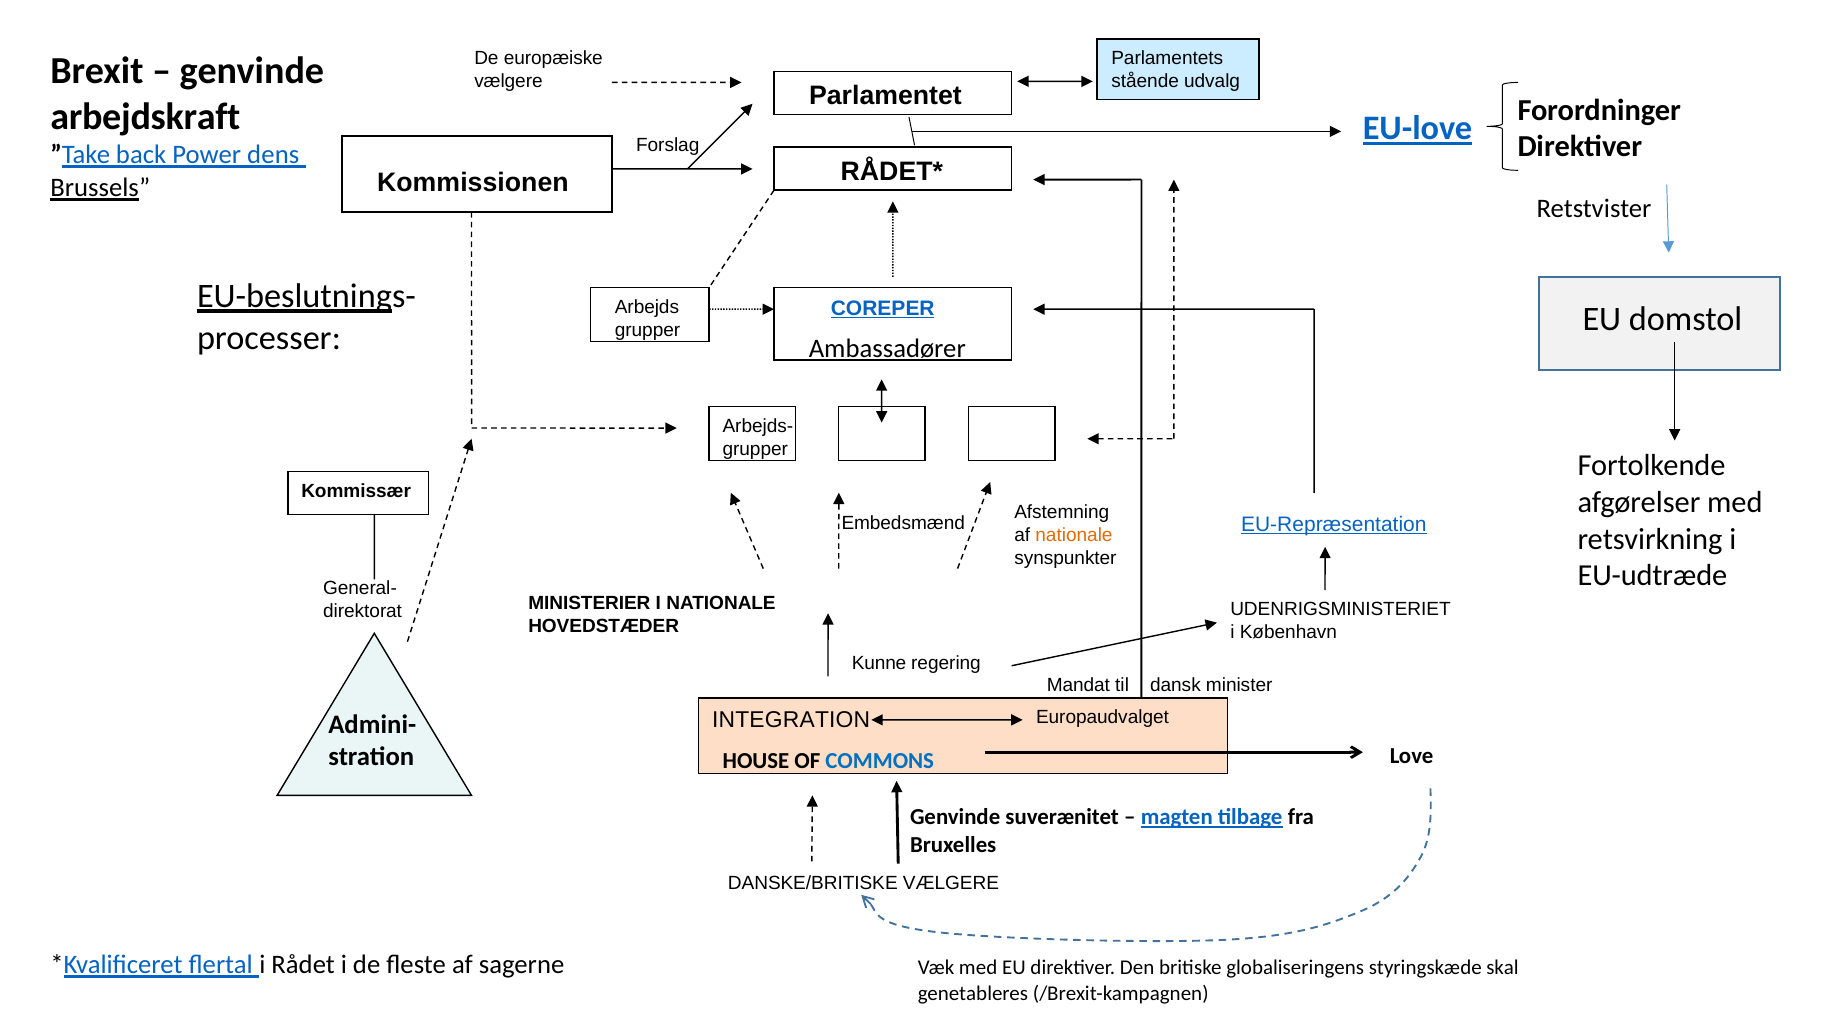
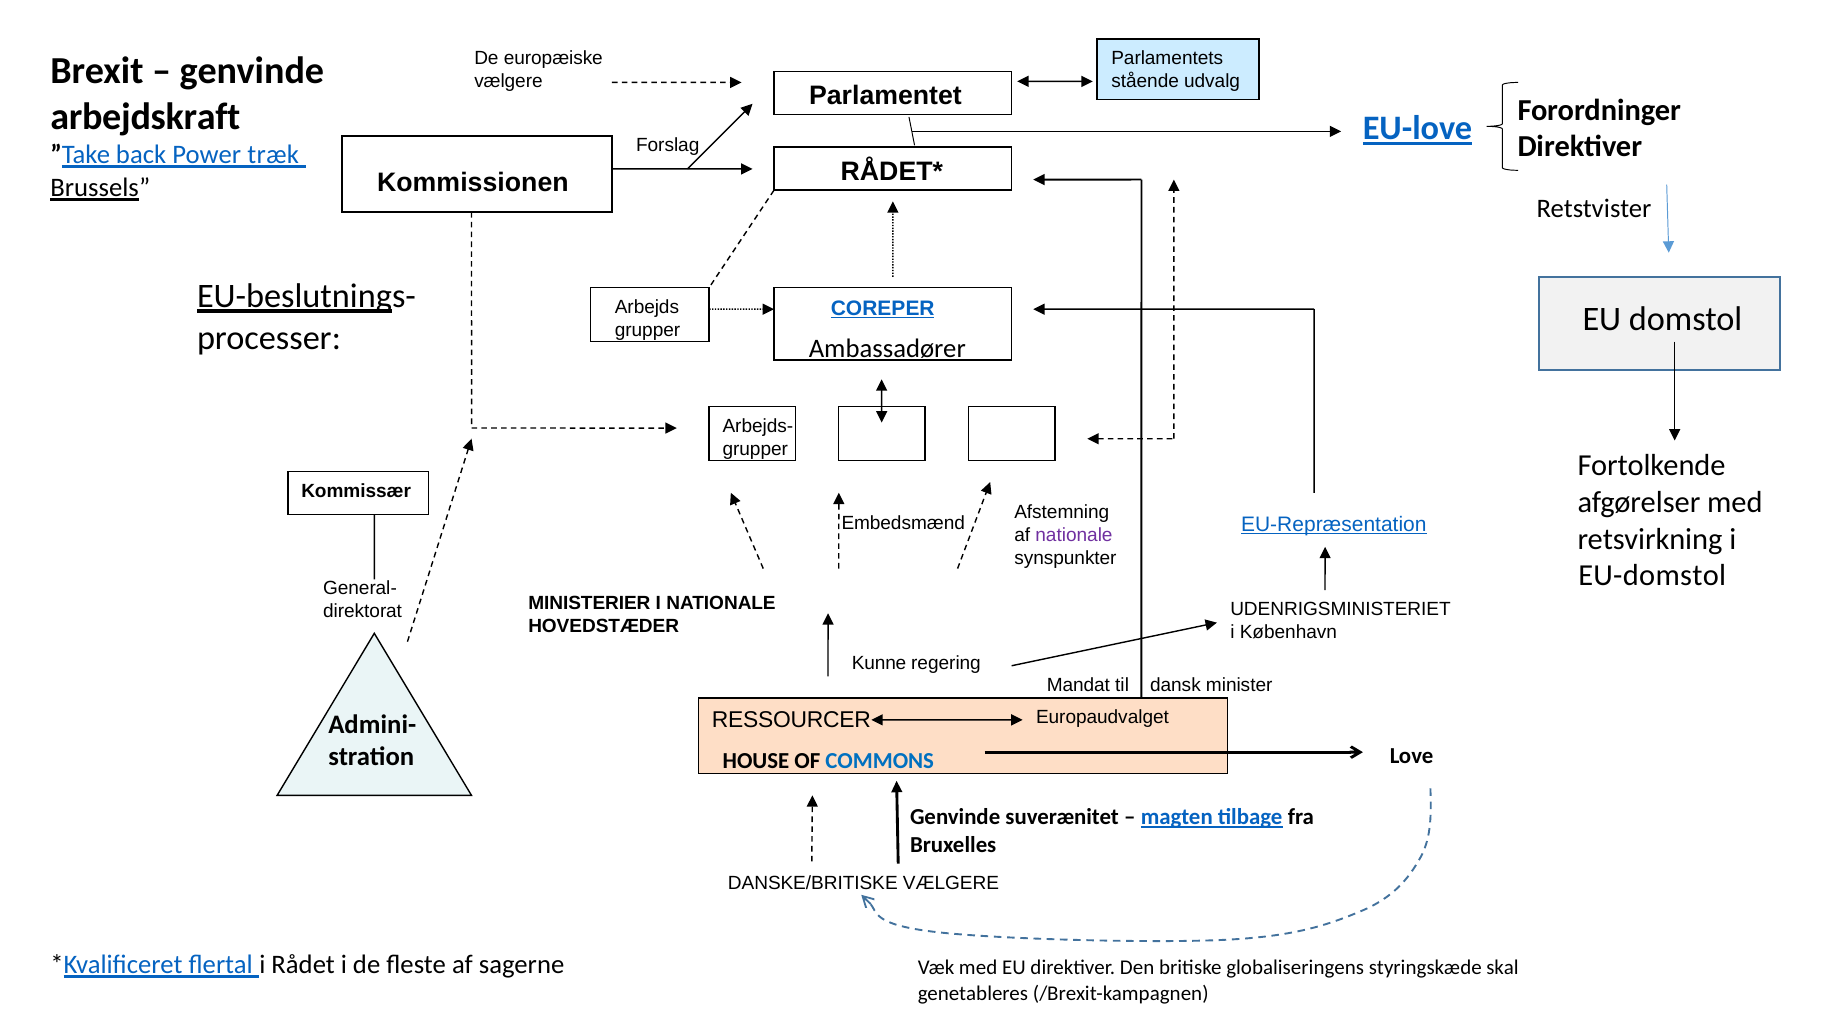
dens: dens -> træk (273, 155)
nationale colour: orange -> purple (1074, 535)
EU-udtræde: EU-udtræde -> EU-domstol (1652, 575)
INTEGRATION: INTEGRATION -> RESSOURCER (791, 720)
